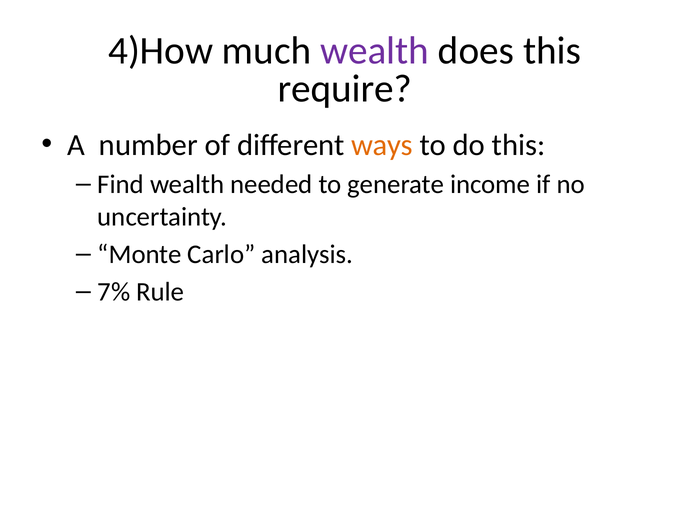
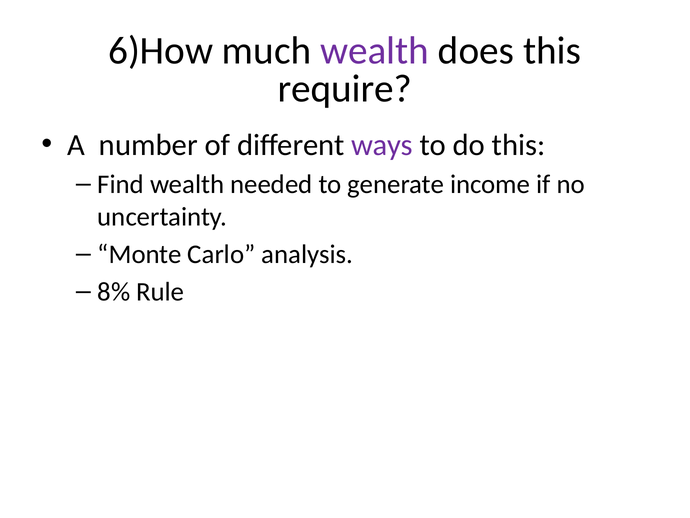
4)How: 4)How -> 6)How (161, 51)
ways colour: orange -> purple (382, 145)
7%: 7% -> 8% (114, 292)
